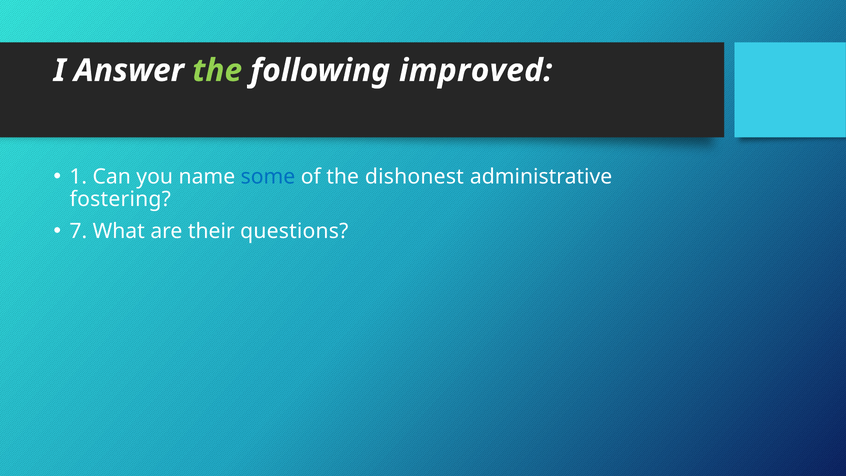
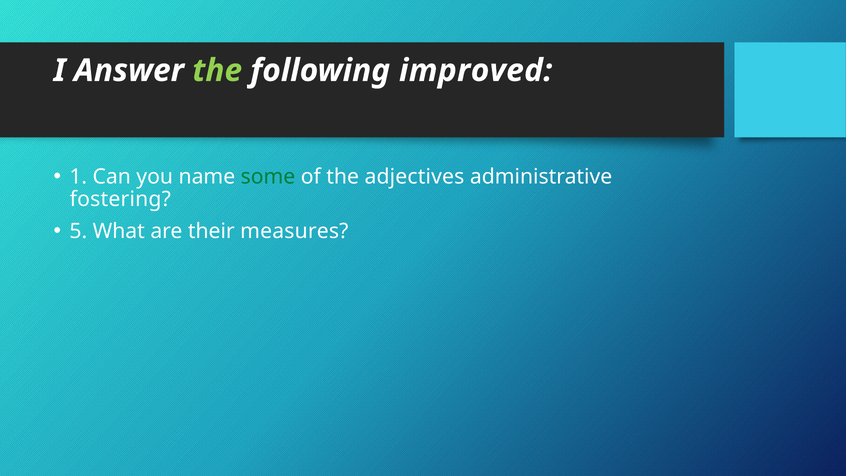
some colour: blue -> green (268, 177)
dishonest: dishonest -> adjectives (414, 177)
7: 7 -> 5 (78, 231)
questions: questions -> measures (294, 231)
